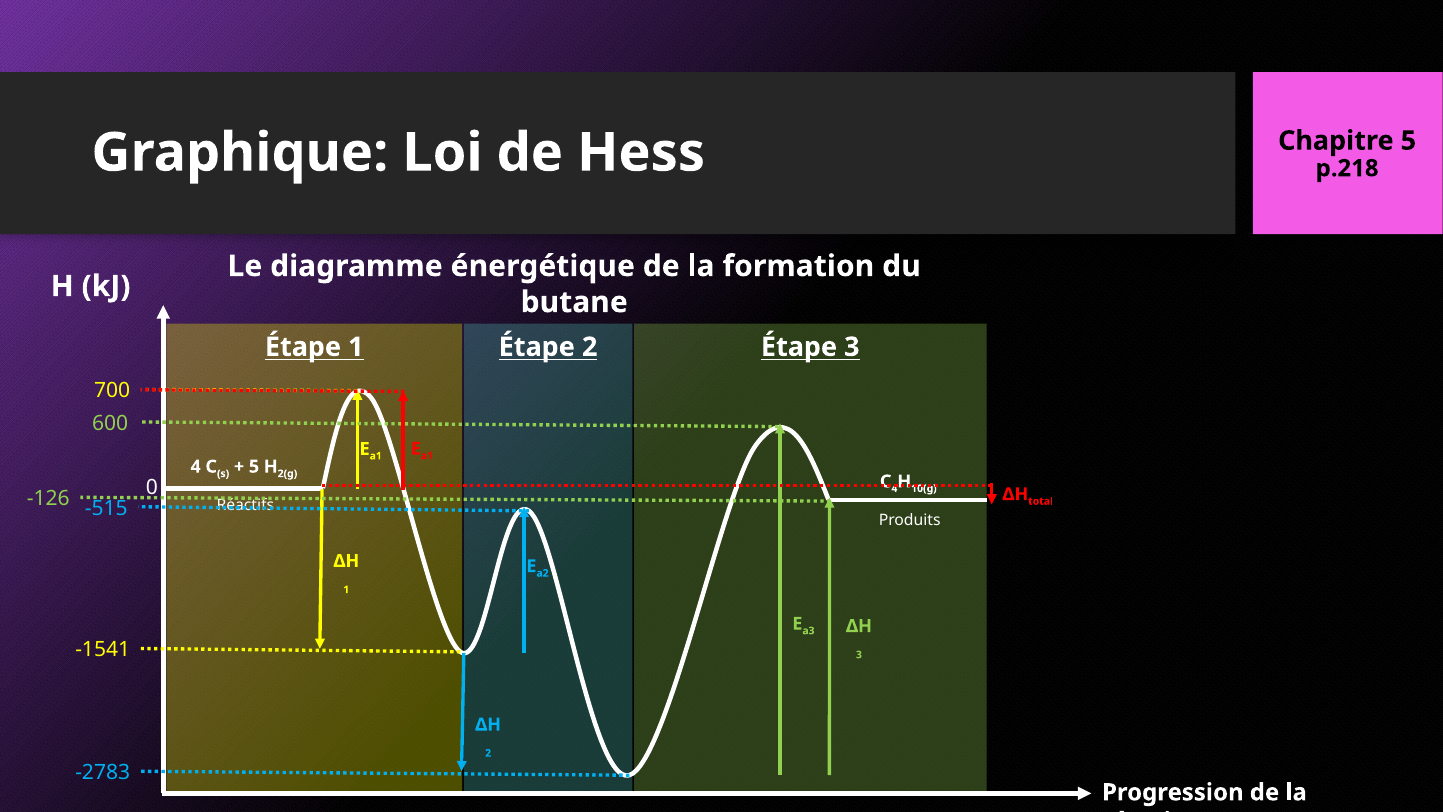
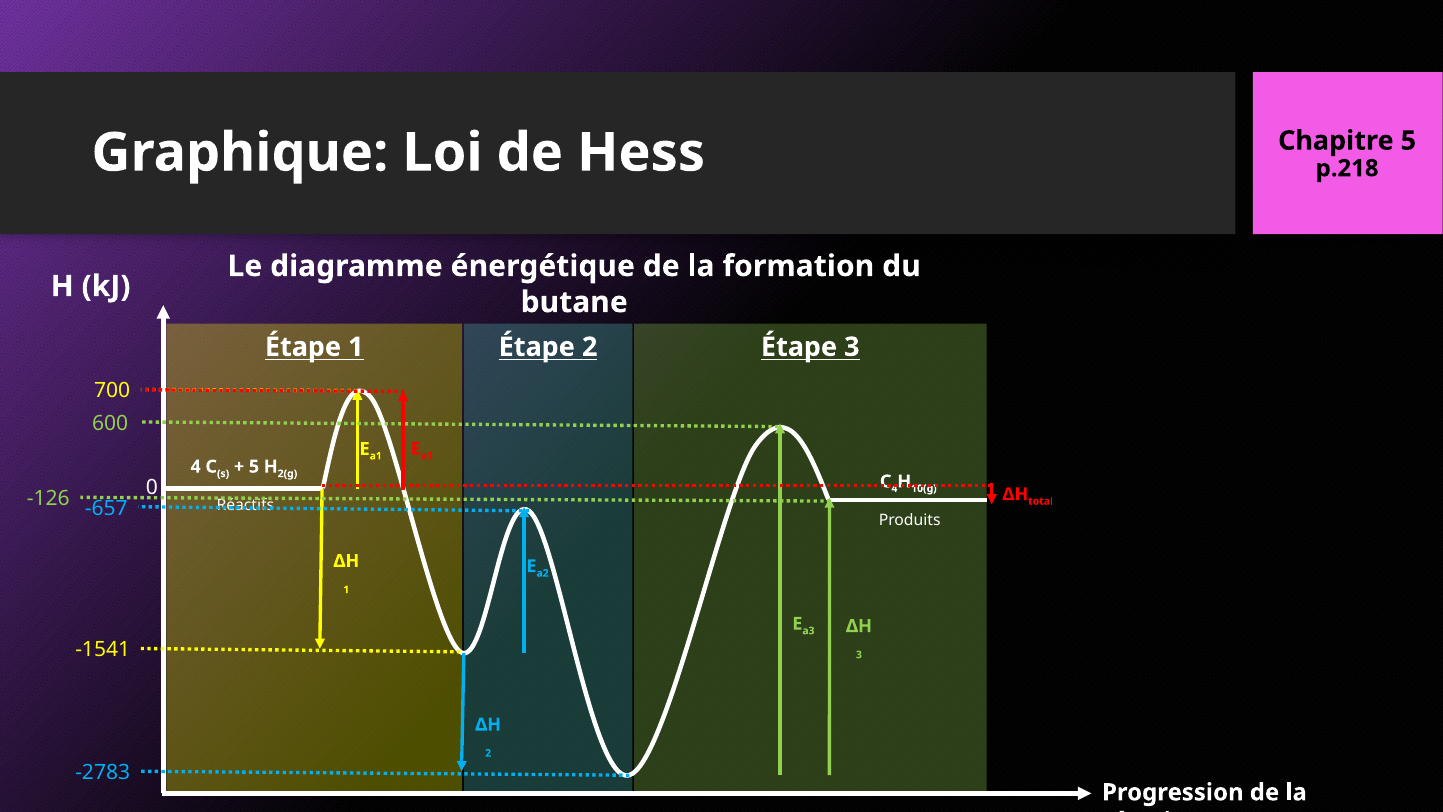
-515: -515 -> -657 (106, 508)
